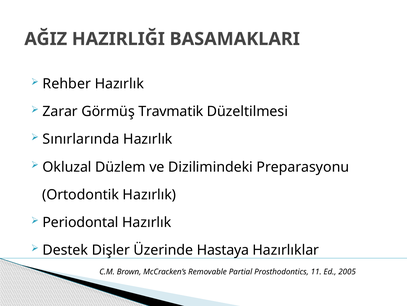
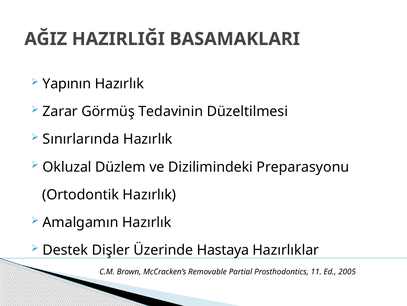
Rehber: Rehber -> Yapının (67, 84)
Travmatik: Travmatik -> Tedavinin (171, 111)
Periodontal: Periodontal -> Amalgamın (81, 222)
